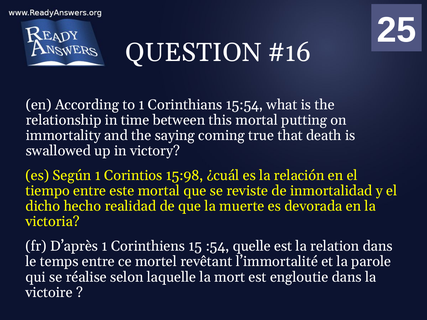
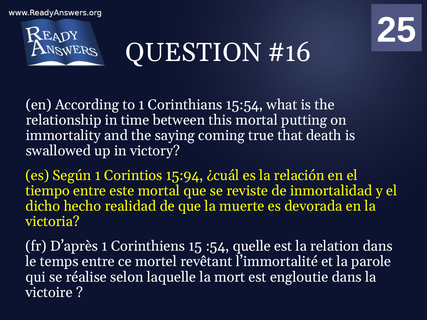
15:98: 15:98 -> 15:94 (185, 176)
